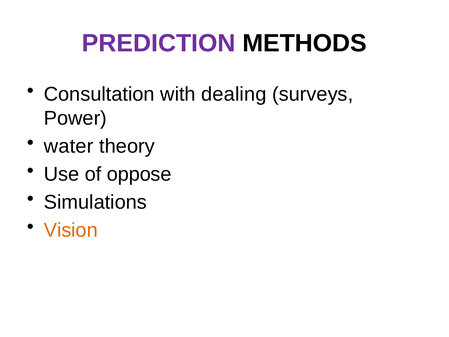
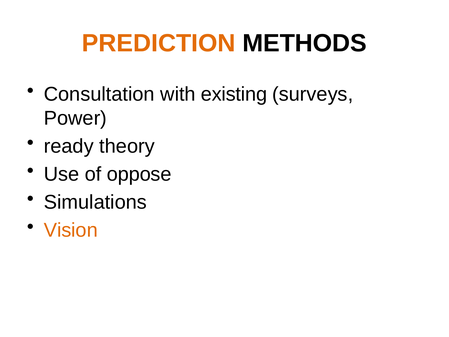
PREDICTION colour: purple -> orange (159, 43)
dealing: dealing -> existing (234, 94)
water: water -> ready (69, 146)
